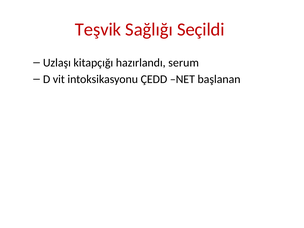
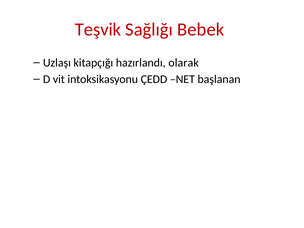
Seçildi: Seçildi -> Bebek (201, 29)
serum: serum -> olarak (184, 63)
